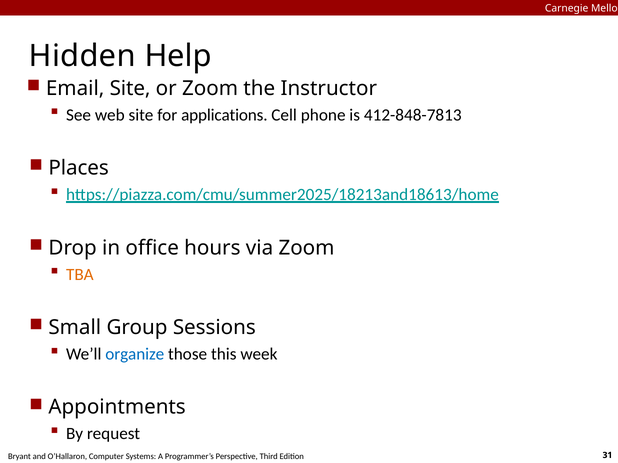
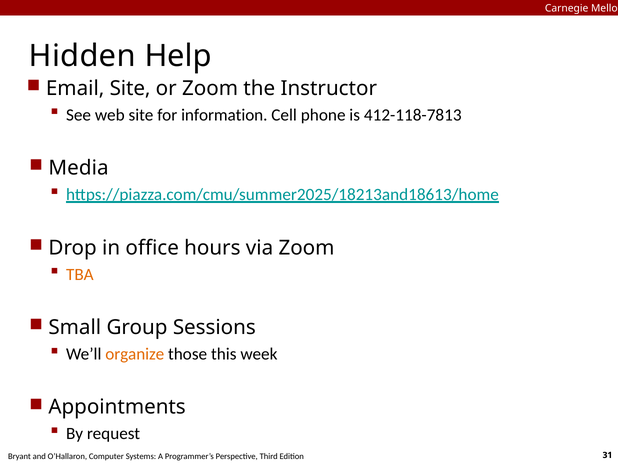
applications: applications -> information (224, 115)
412-848-7813: 412-848-7813 -> 412-118-7813 (413, 115)
Places: Places -> Media (79, 168)
organize colour: blue -> orange (135, 355)
